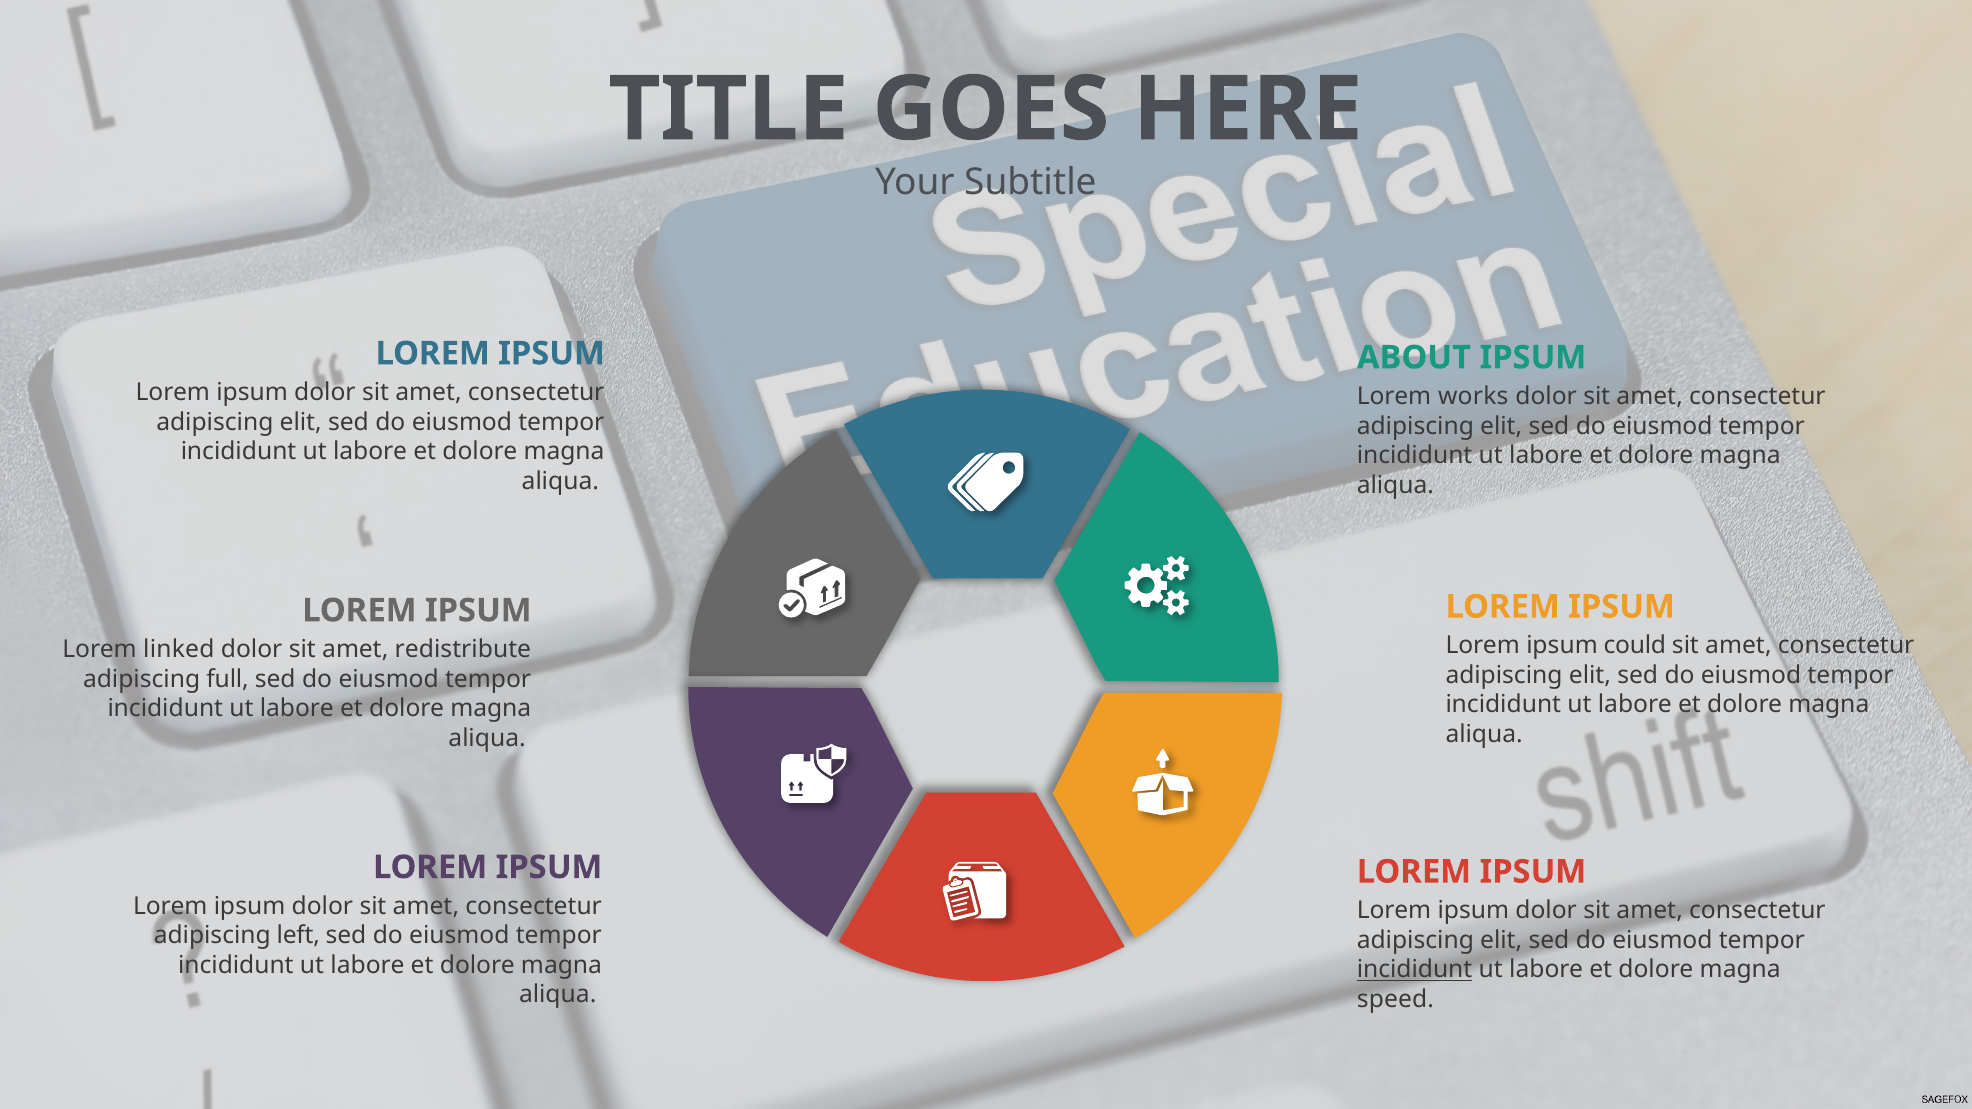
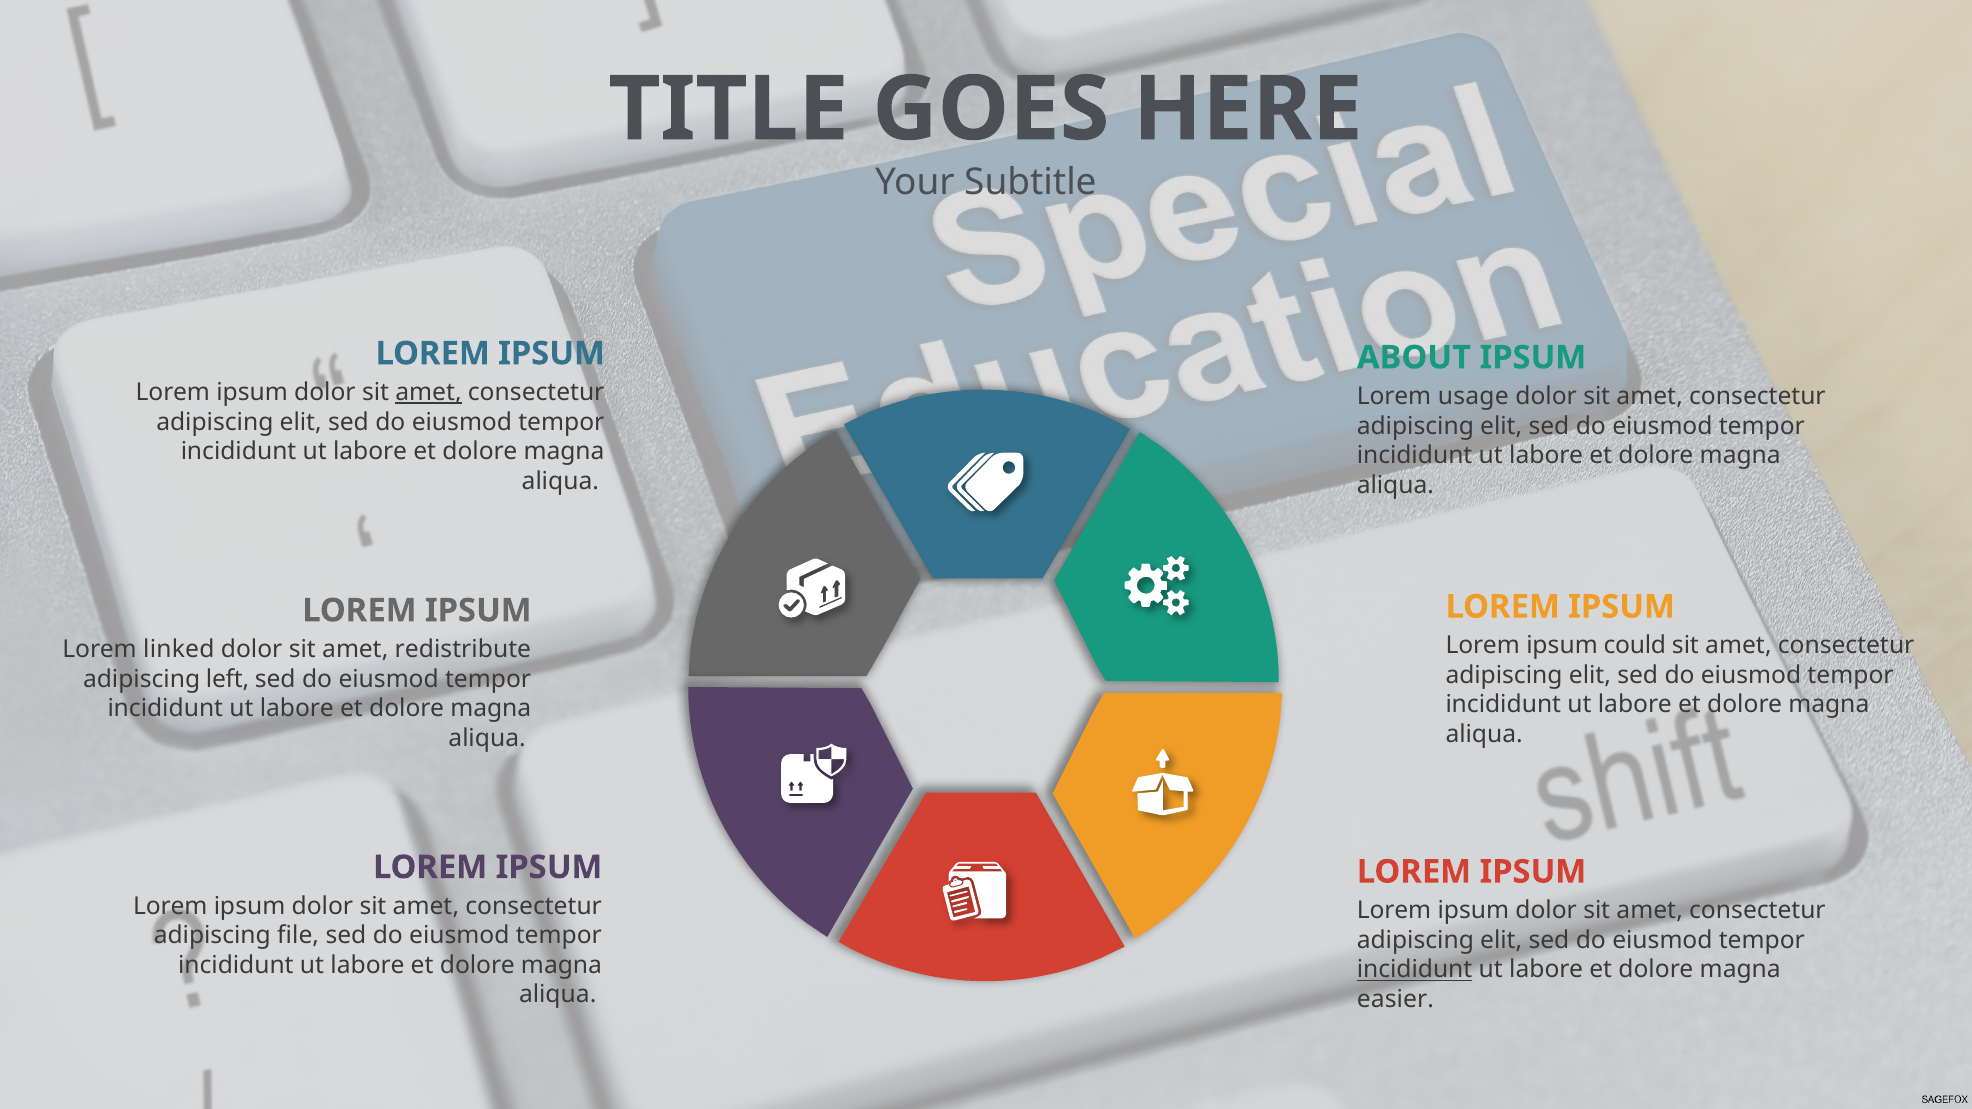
amet underline: none -> present (428, 392)
works: works -> usage (1473, 396)
full: full -> left (228, 679)
left: left -> file (298, 936)
speed: speed -> easier (1395, 1000)
